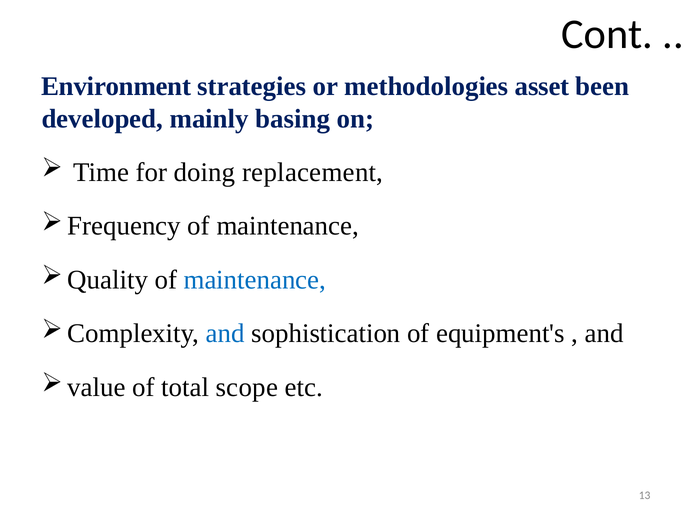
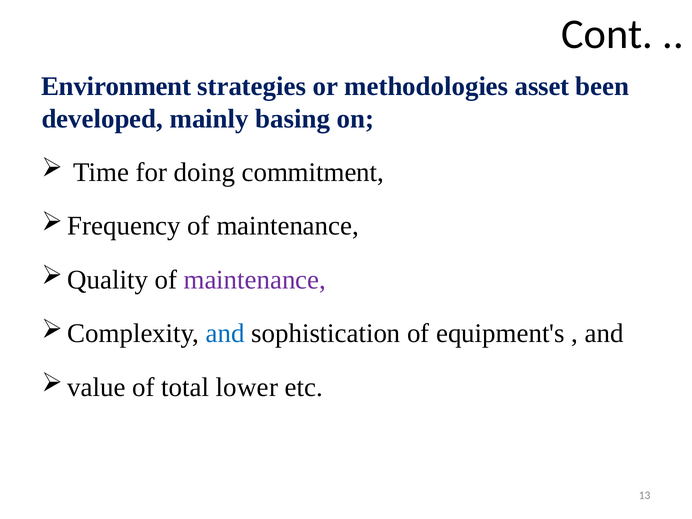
replacement: replacement -> commitment (313, 172)
maintenance colour: blue -> purple (255, 280)
scope: scope -> lower (247, 387)
